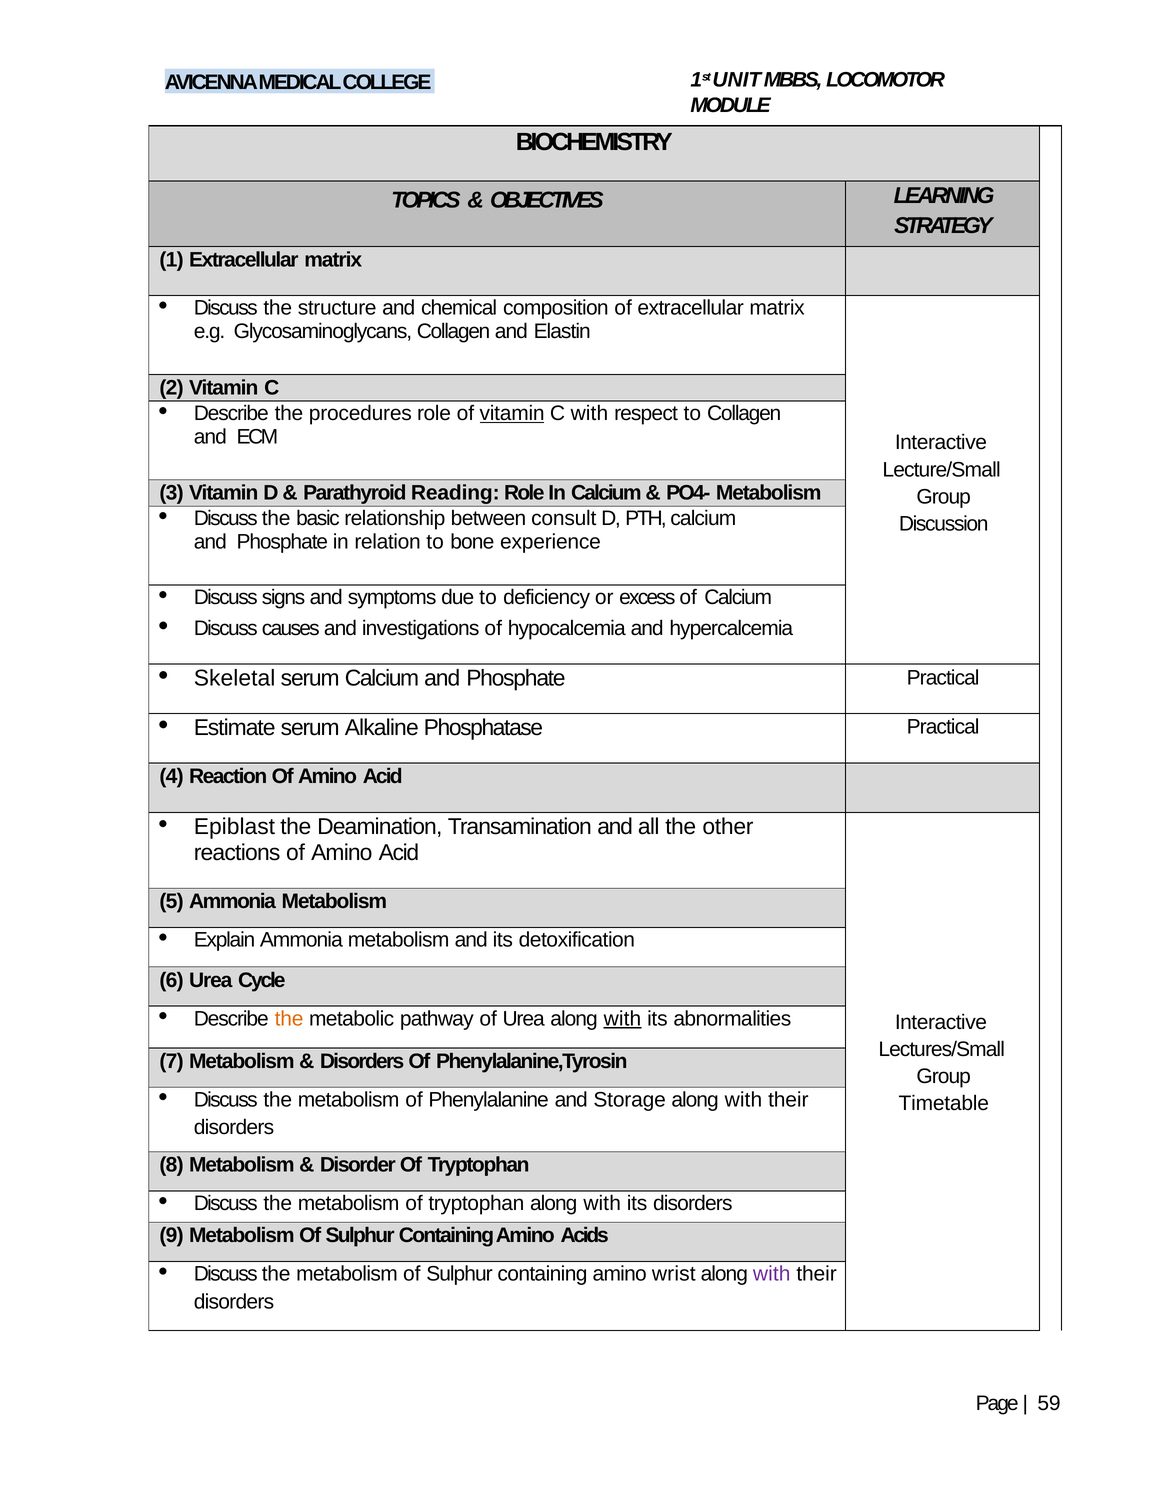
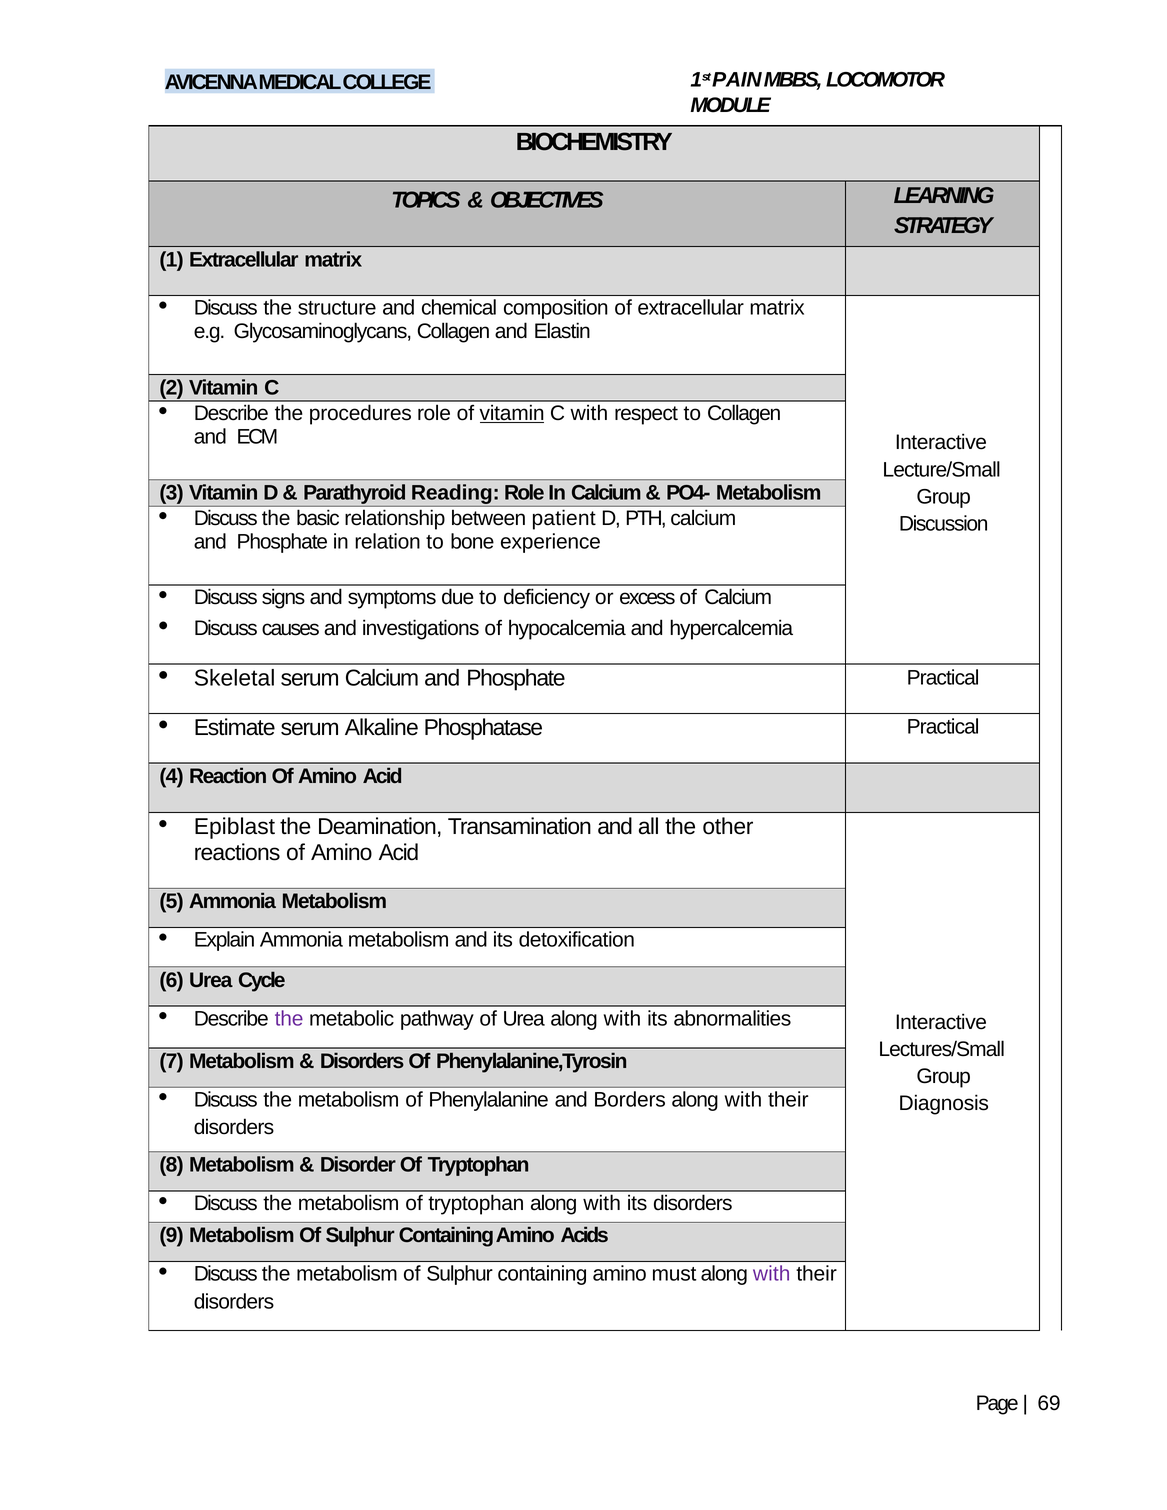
UNIT: UNIT -> PAIN (737, 80)
consult: consult -> patient (564, 519)
the colour: orange -> purple (289, 1019)
with underline: present -> none (622, 1019)
Storage: Storage -> Borders (630, 1100)
Timetable: Timetable -> Diagnosis (944, 1104)
wrist: wrist -> must (674, 1274)
59: 59 -> 69 (1049, 1404)
